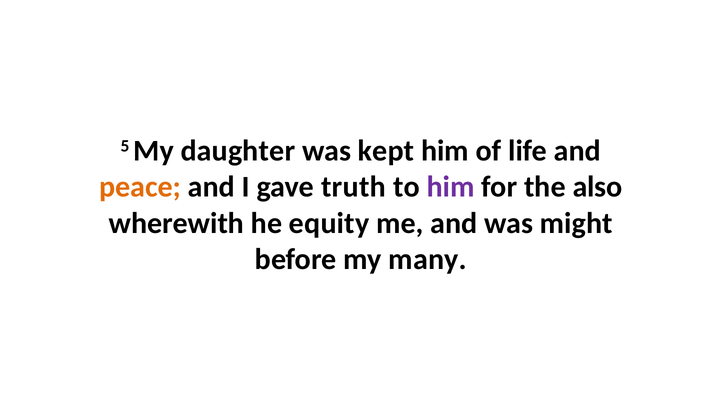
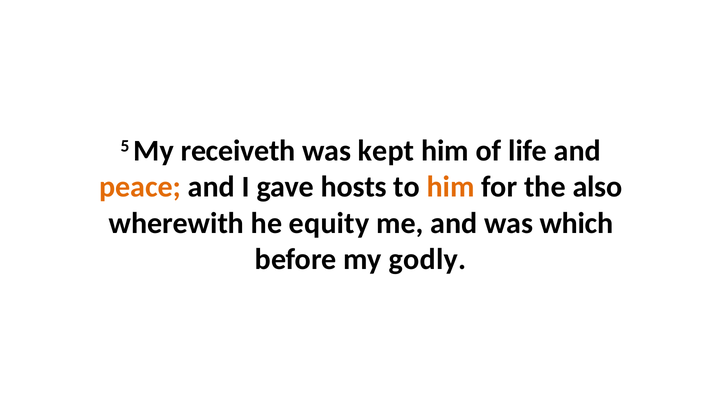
daughter: daughter -> receiveth (238, 151)
truth: truth -> hosts (354, 187)
him colour: purple -> orange (451, 187)
might: might -> which (576, 223)
many: many -> godly (427, 259)
